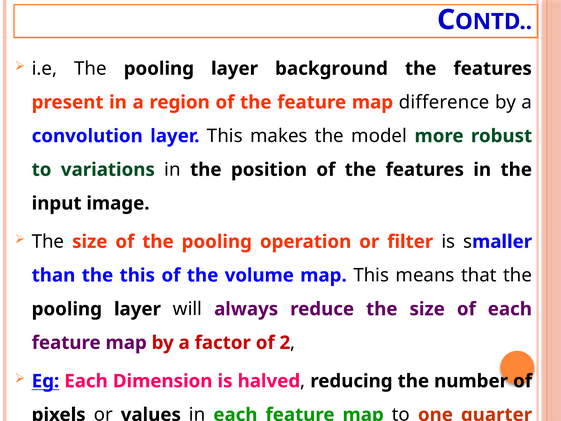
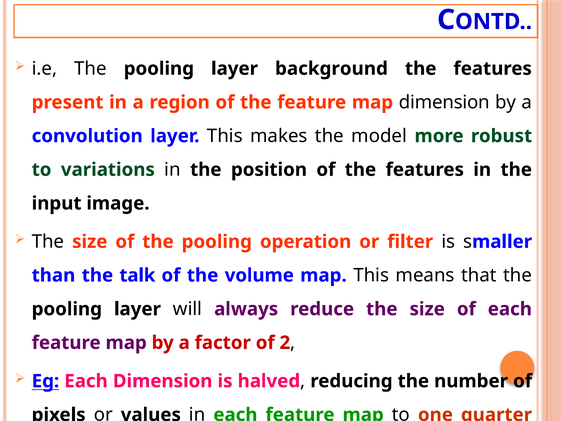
map difference: difference -> dimension (444, 102)
the this: this -> talk (137, 275)
